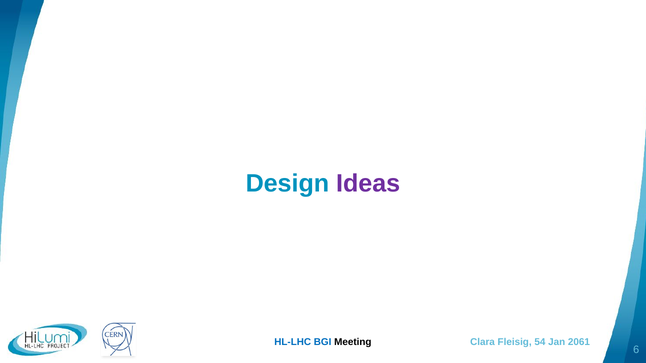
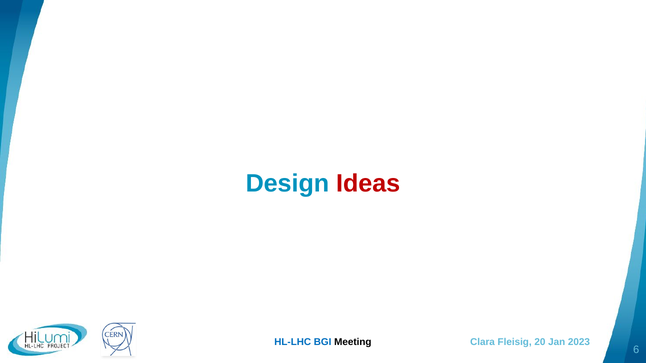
Ideas colour: purple -> red (368, 183)
54: 54 -> 20 (540, 342)
2061: 2061 -> 2023 (579, 342)
